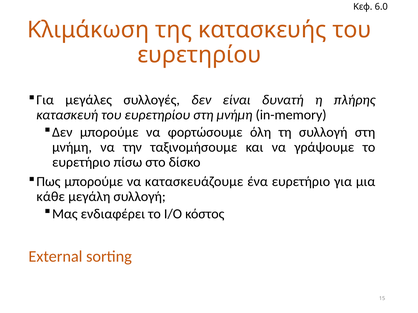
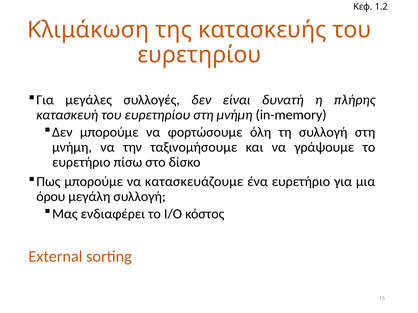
6.0: 6.0 -> 1.2 (381, 7)
κάθε: κάθε -> όρου (51, 197)
